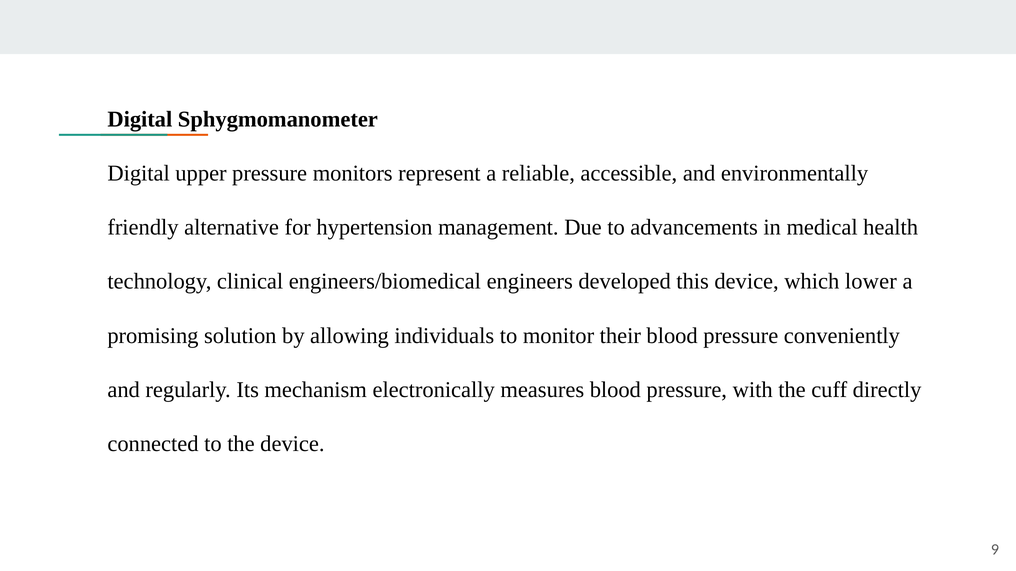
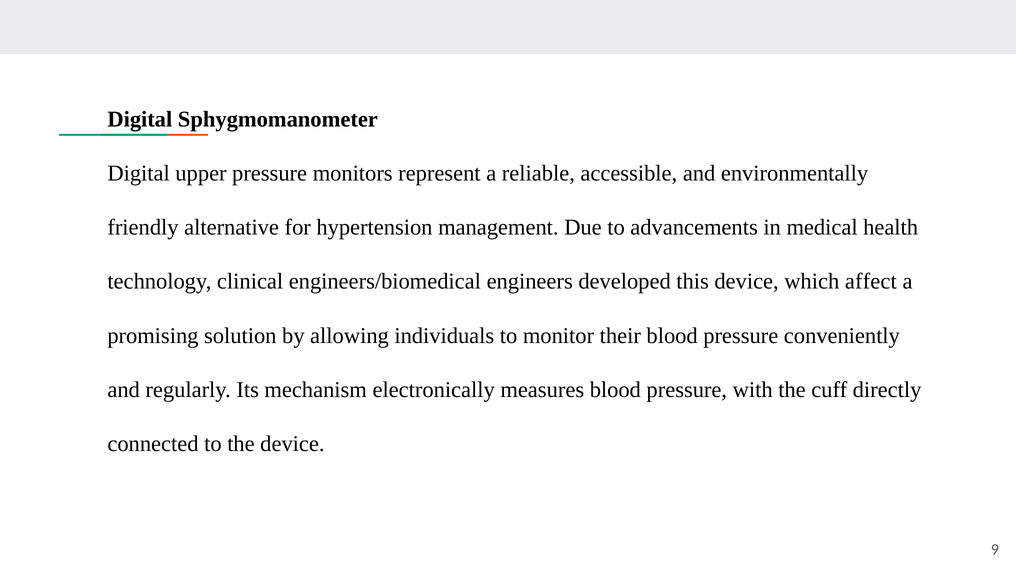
lower: lower -> affect (871, 282)
